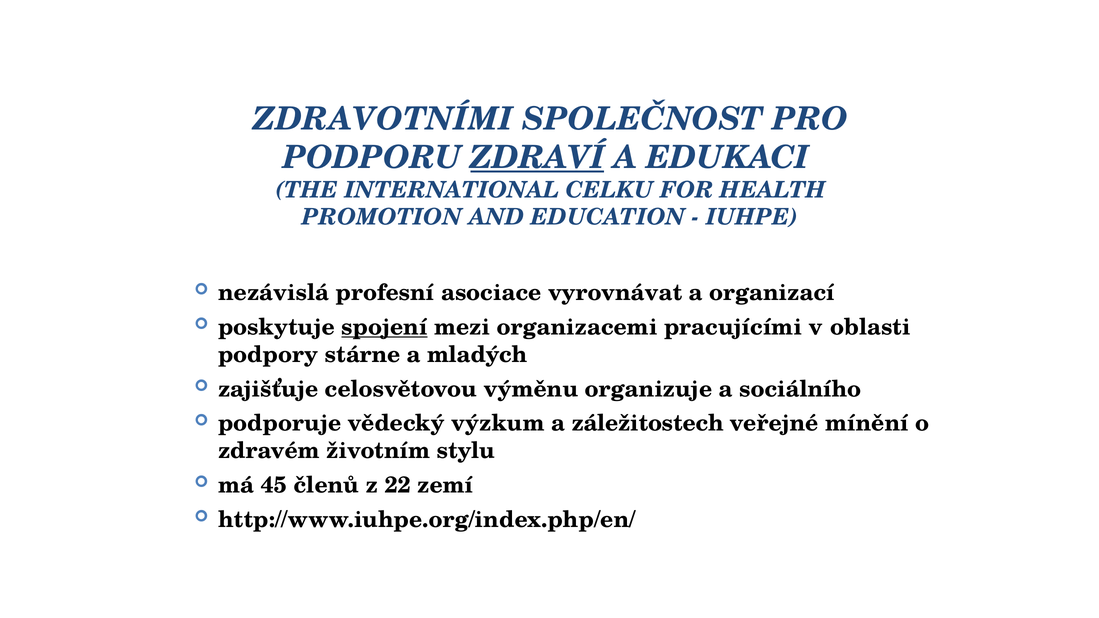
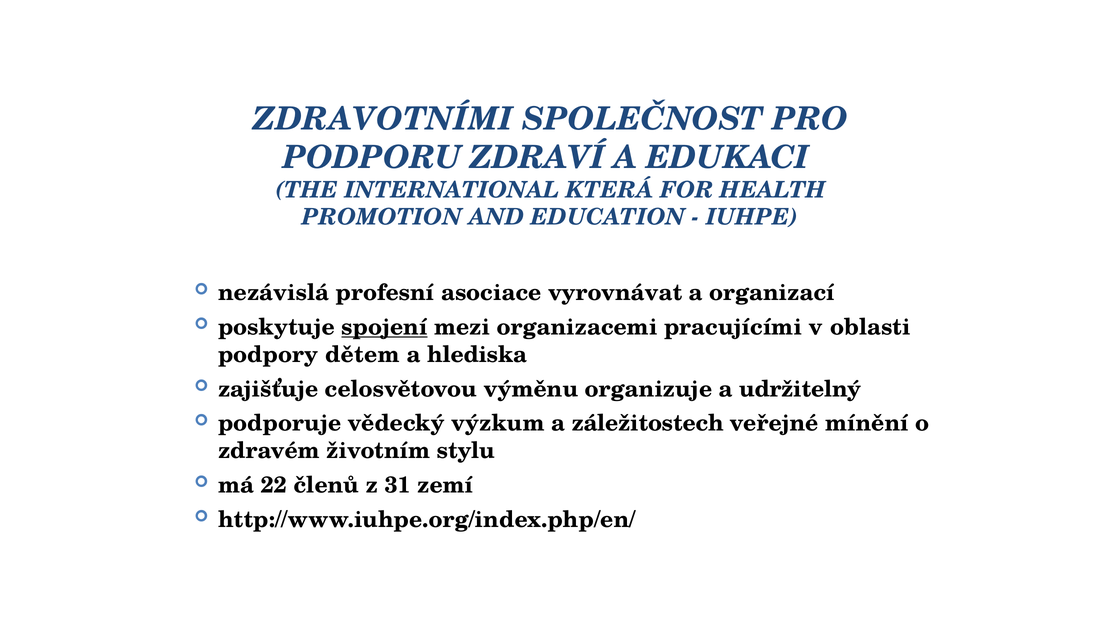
ZDRAVÍ underline: present -> none (537, 158)
CELKU: CELKU -> KTERÁ (610, 190)
stárne: stárne -> dětem (363, 355)
mladých: mladých -> hlediska (477, 355)
sociálního: sociálního -> udržitelný (800, 389)
45: 45 -> 22 (274, 485)
22: 22 -> 31 (398, 485)
